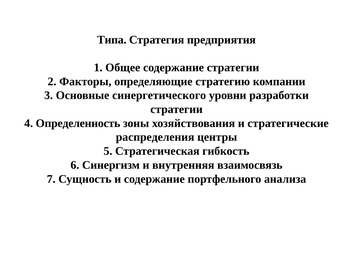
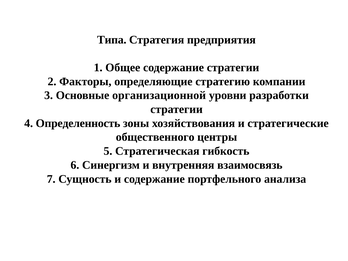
синергетического: синергетического -> организационной (159, 95)
распределения: распределения -> общественного (155, 137)
